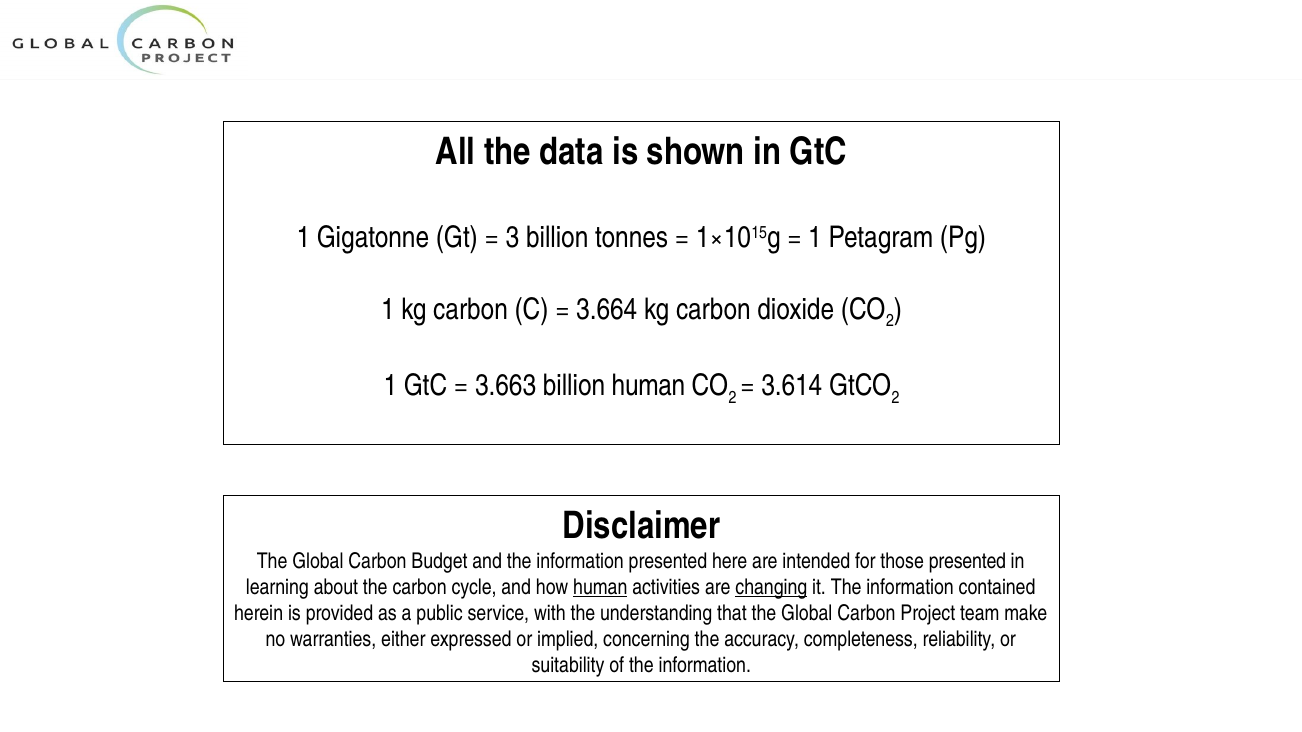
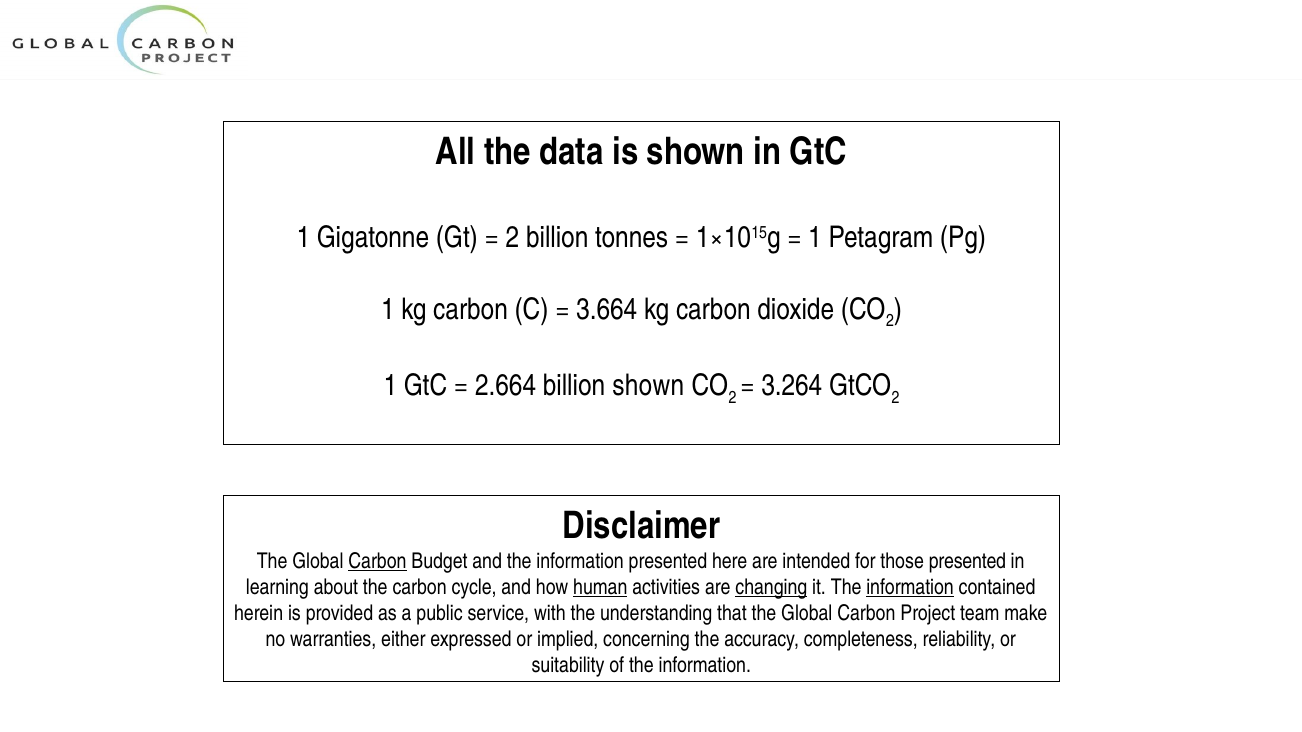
3: 3 -> 2 (513, 238)
3.663: 3.663 -> 2.664 (506, 386)
billion human: human -> shown (648, 386)
3.614: 3.614 -> 3.264 (792, 386)
Carbon underline: none -> present (377, 561)
information underline: none -> present (910, 587)
